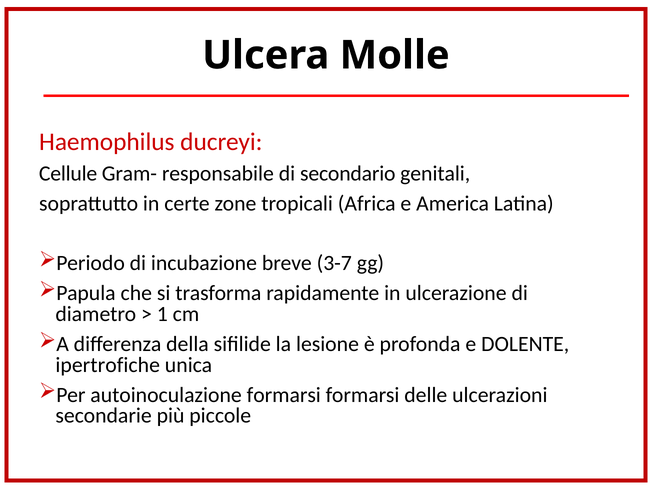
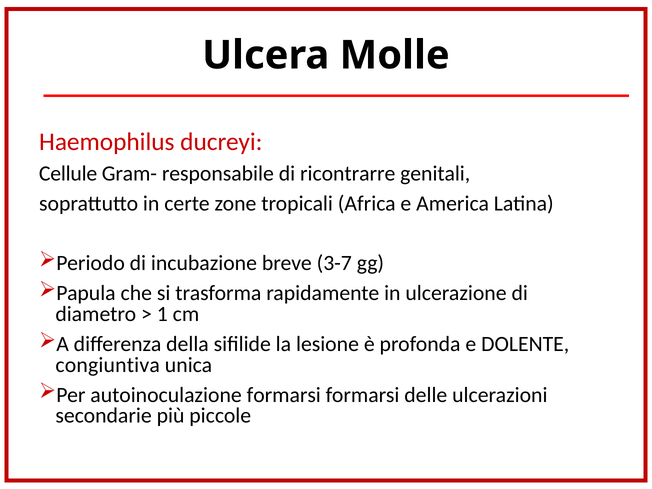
secondario: secondario -> ricontrarre (348, 174)
ipertrofiche: ipertrofiche -> congiuntiva (108, 365)
